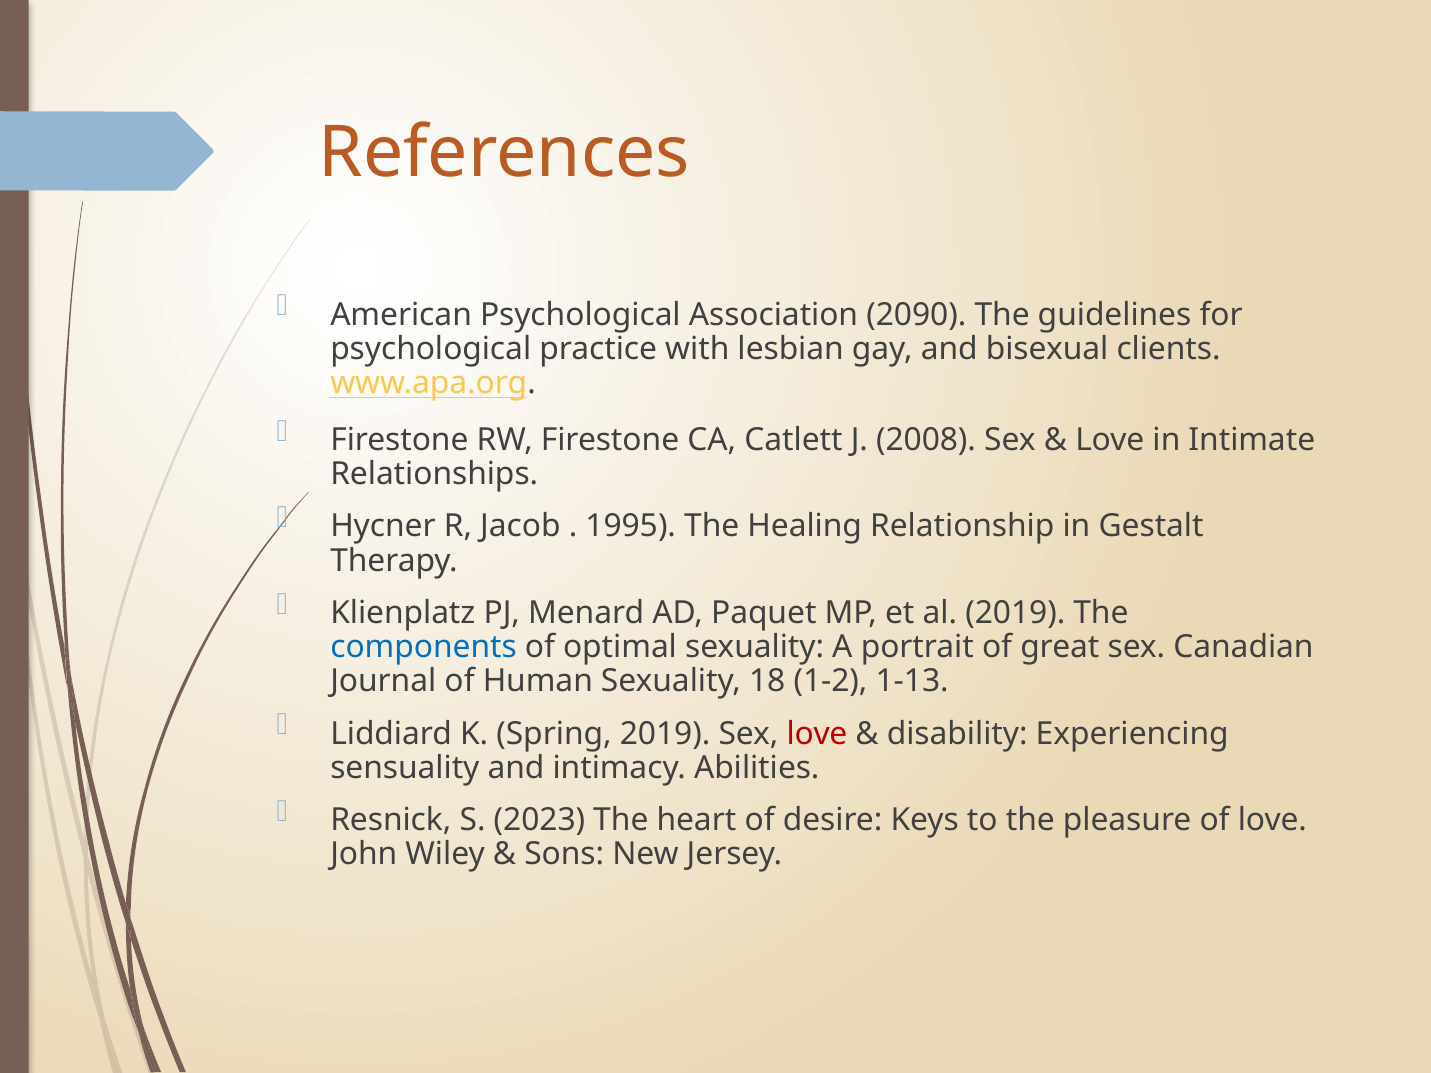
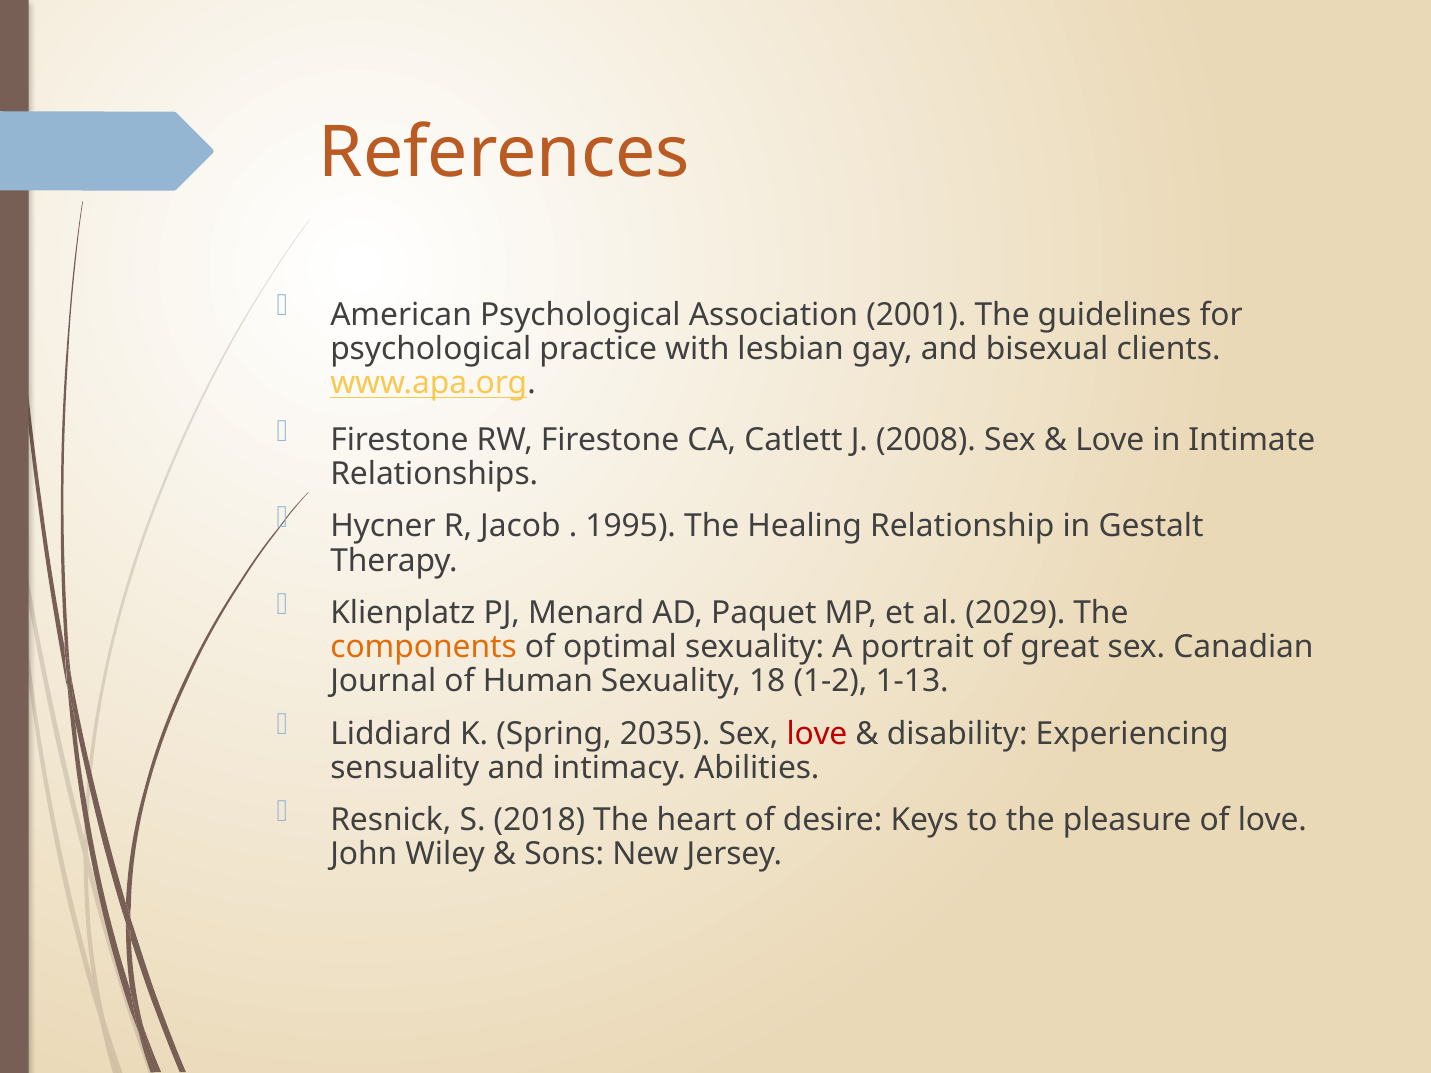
2090: 2090 -> 2001 (916, 315)
al 2019: 2019 -> 2029 (1015, 613)
components colour: blue -> orange (424, 647)
Spring 2019: 2019 -> 2035 (665, 734)
2023: 2023 -> 2018 (539, 820)
